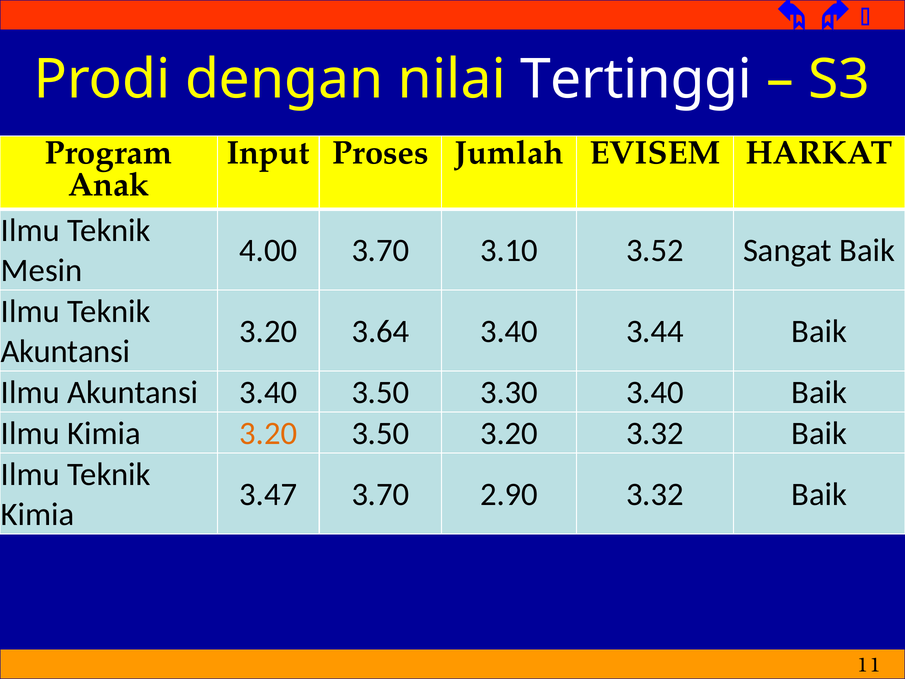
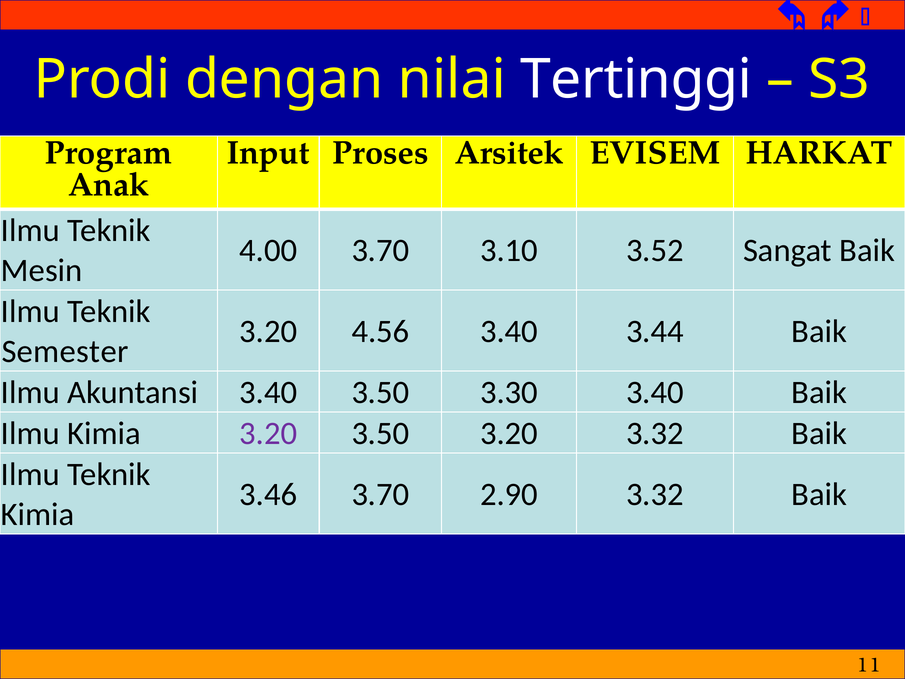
Jumlah: Jumlah -> Arsitek (509, 153)
3.64: 3.64 -> 4.56 (380, 331)
Akuntansi: Akuntansi -> Semester (65, 351)
3.20 colour: orange -> purple (268, 433)
3.47: 3.47 -> 3.46 (268, 494)
